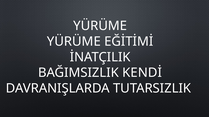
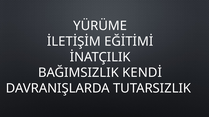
YÜRÜME: YÜRÜME -> İLETİŞİM (74, 42)
